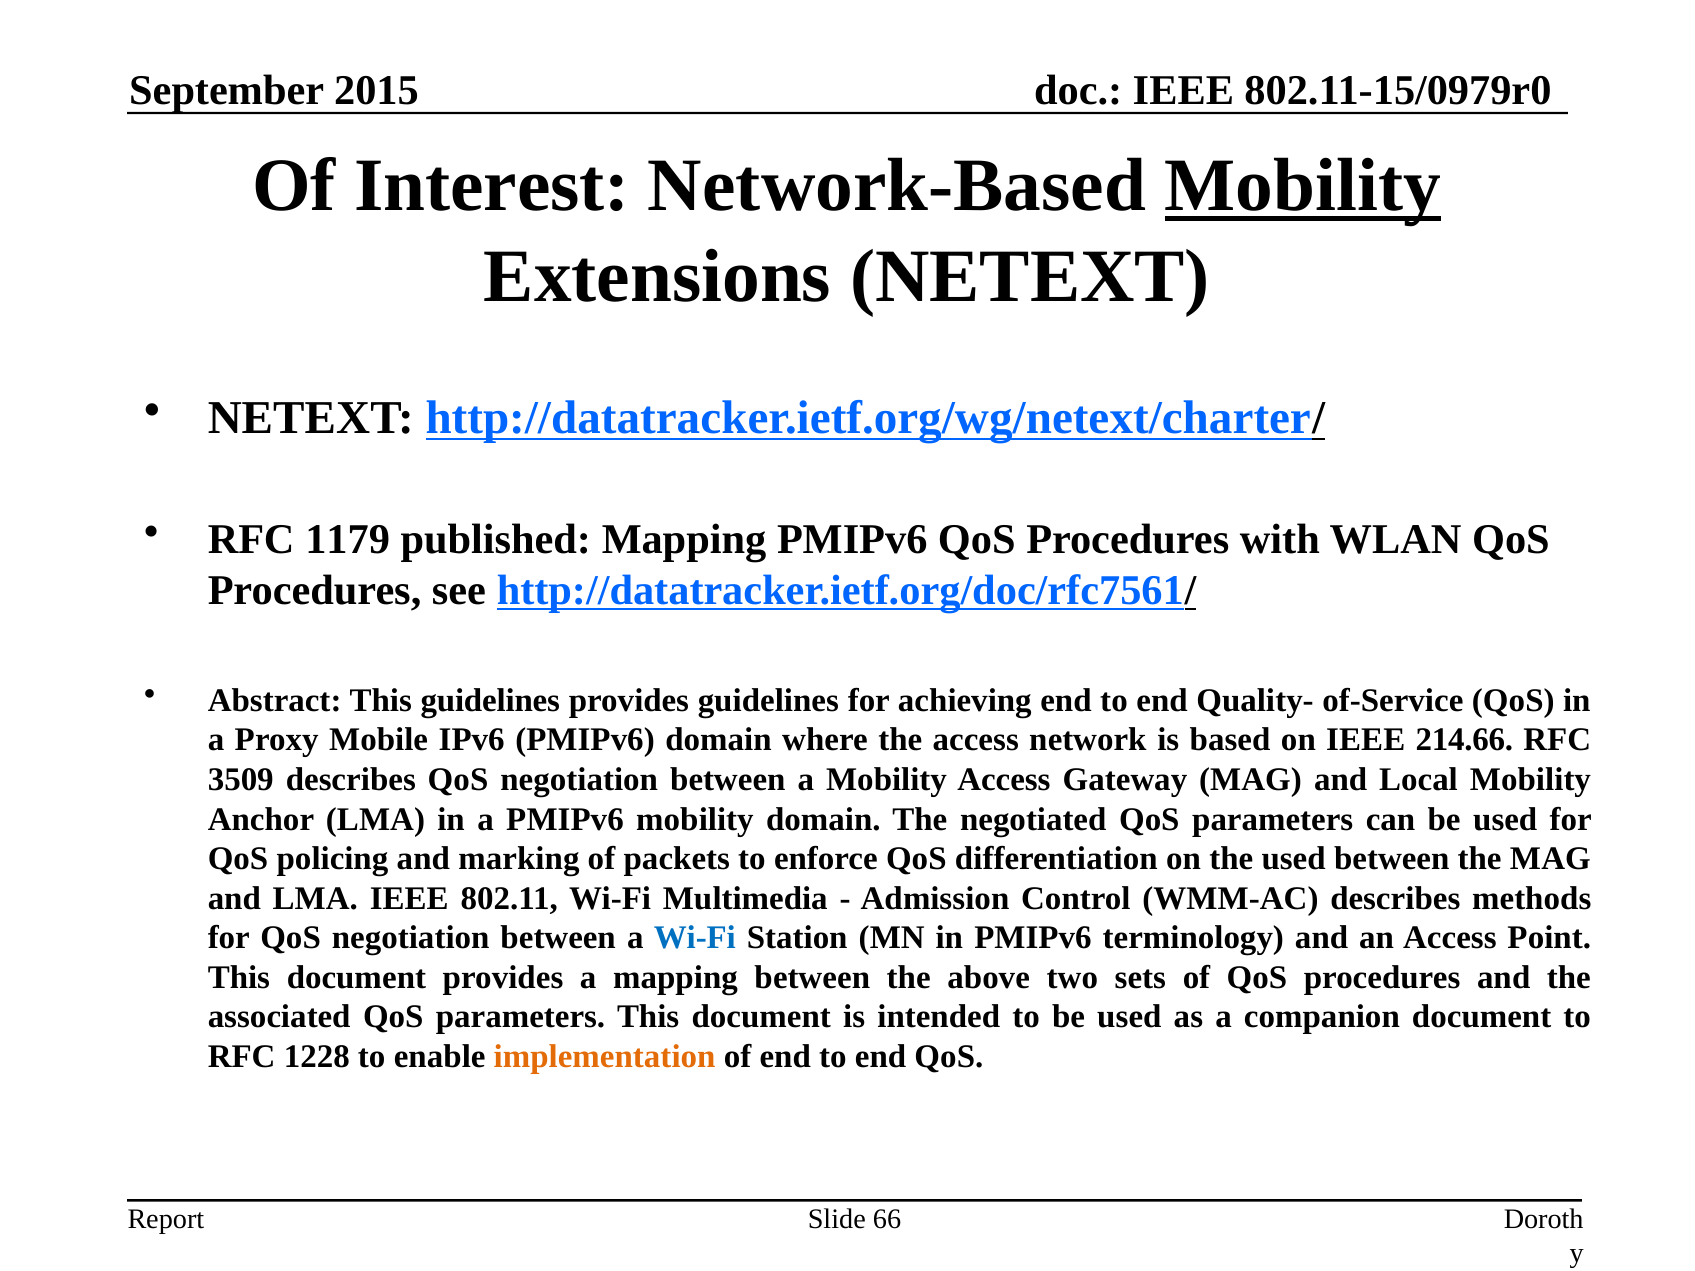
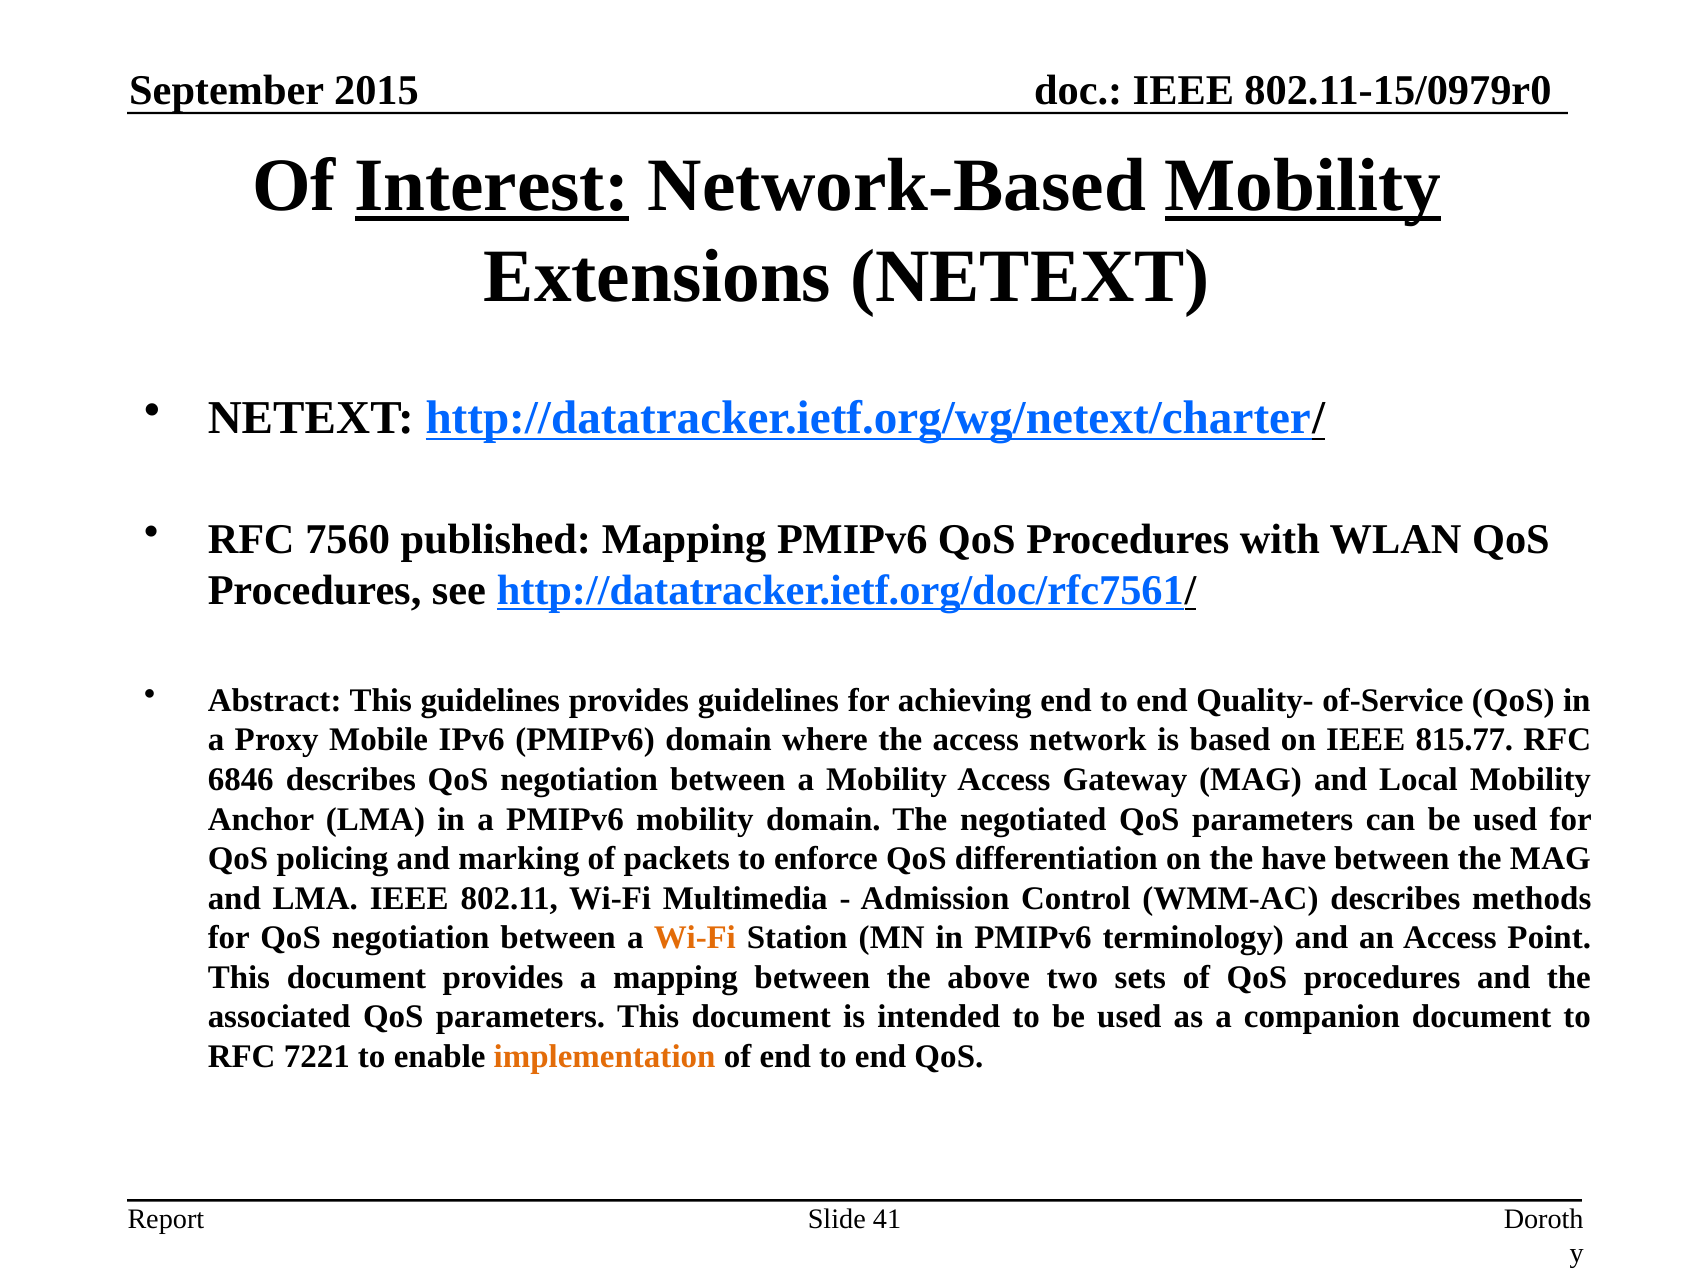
Interest underline: none -> present (492, 186)
1179: 1179 -> 7560 (348, 539)
214.66: 214.66 -> 815.77 (1464, 740)
3509: 3509 -> 6846 (241, 780)
the used: used -> have (1294, 859)
Wi-Fi colour: blue -> orange (695, 938)
1228: 1228 -> 7221 (317, 1057)
66: 66 -> 41 (887, 1219)
